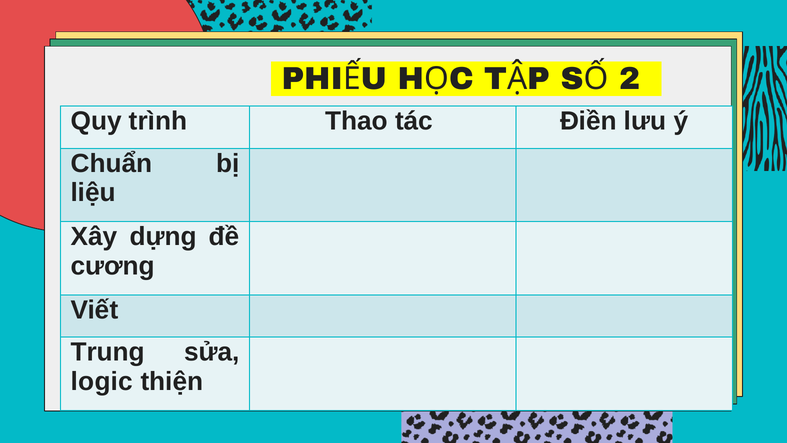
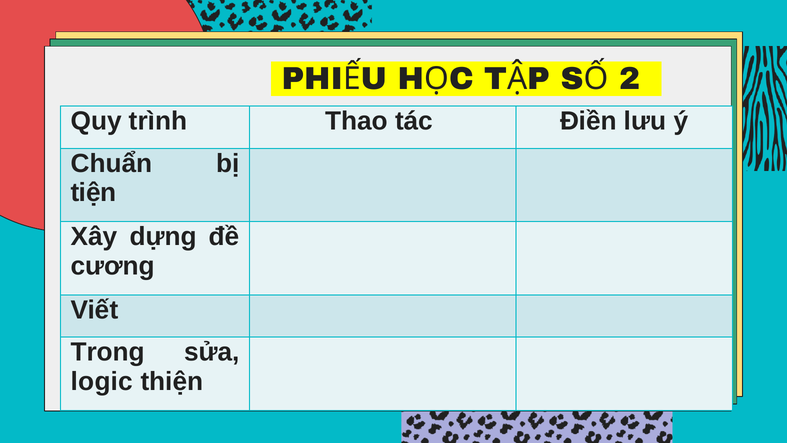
liệu: liệu -> tiện (93, 193)
Trung: Trung -> Trong (108, 352)
